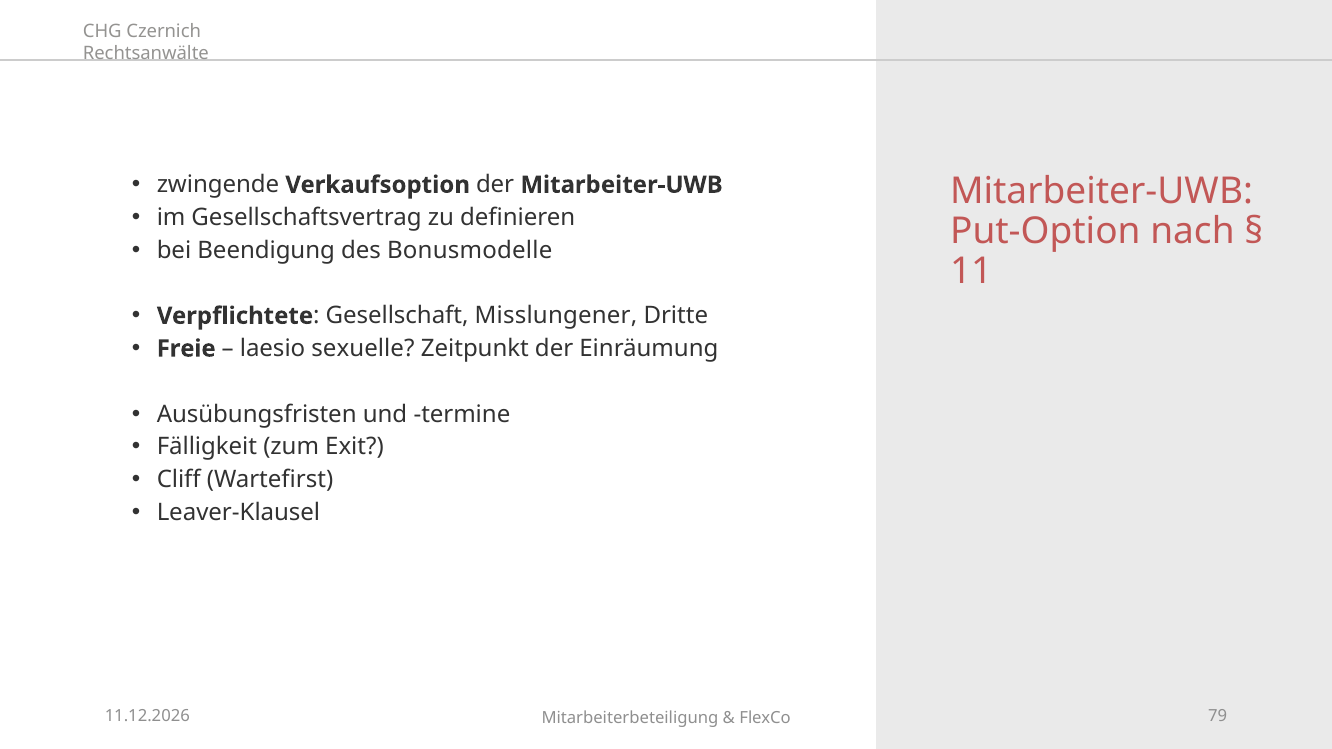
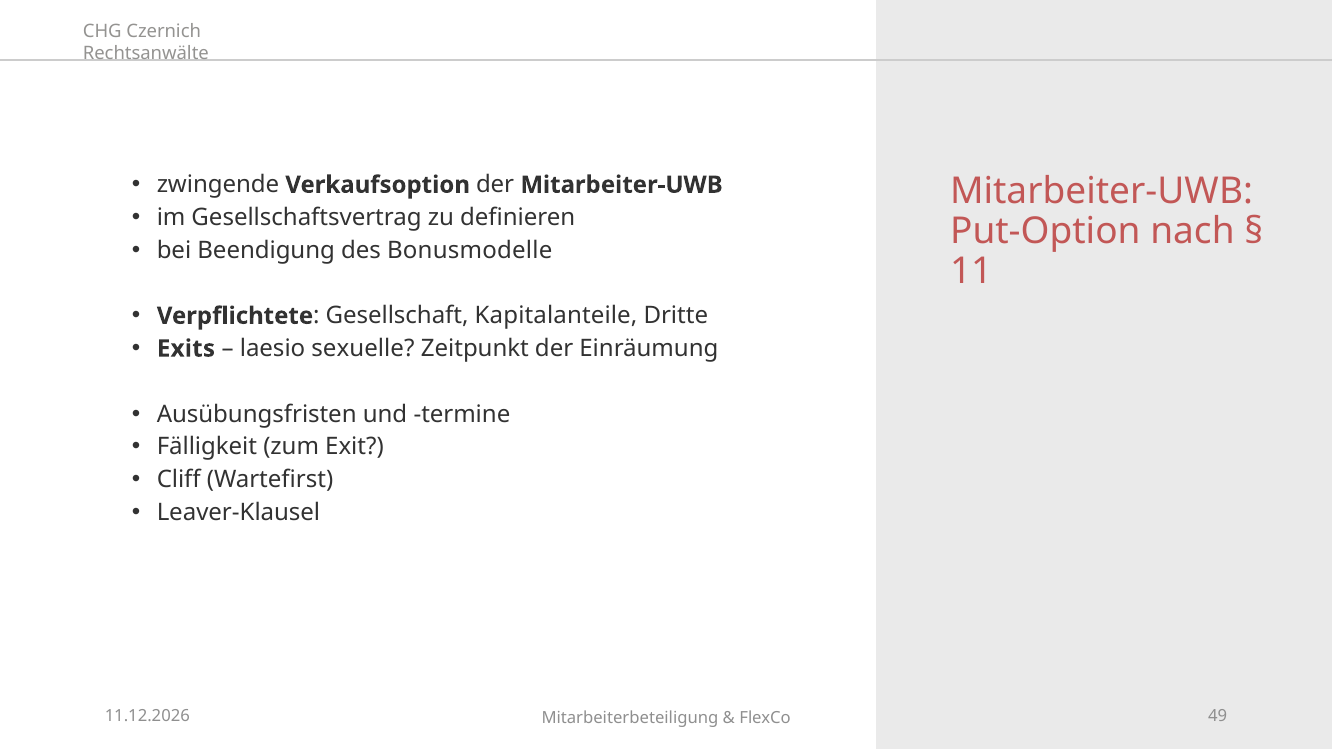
Misslungener: Misslungener -> Kapitalanteile (556, 316)
Freie: Freie -> Exits (186, 349)
79: 79 -> 49 (1218, 717)
